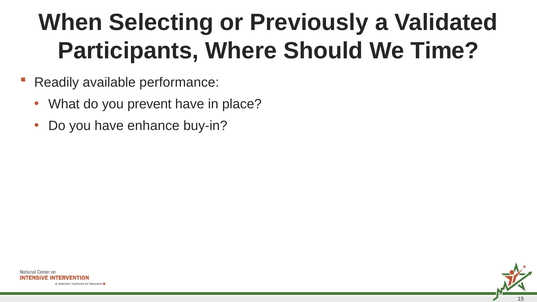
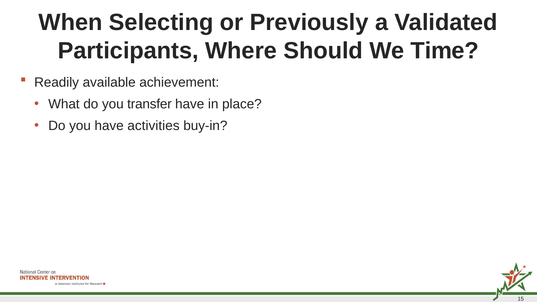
performance: performance -> achievement (179, 82)
prevent: prevent -> transfer (149, 104)
enhance: enhance -> activities (153, 126)
